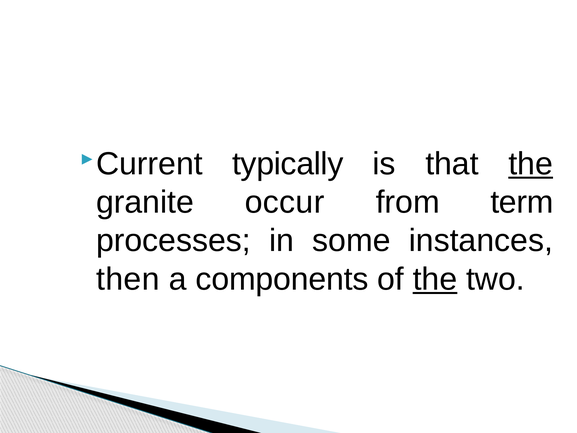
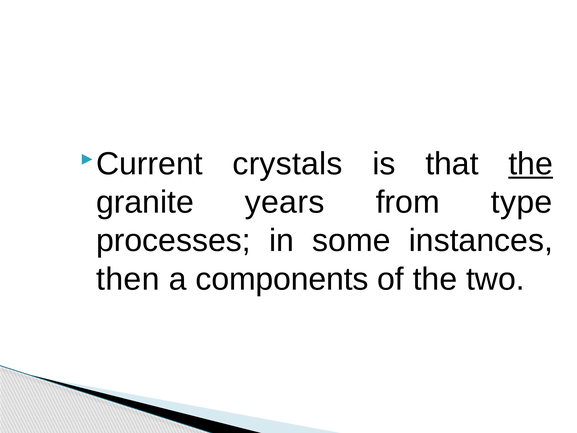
typically: typically -> crystals (287, 164)
occur: occur -> years (285, 202)
term: term -> type (522, 202)
the underline: present -> none (435, 279)
